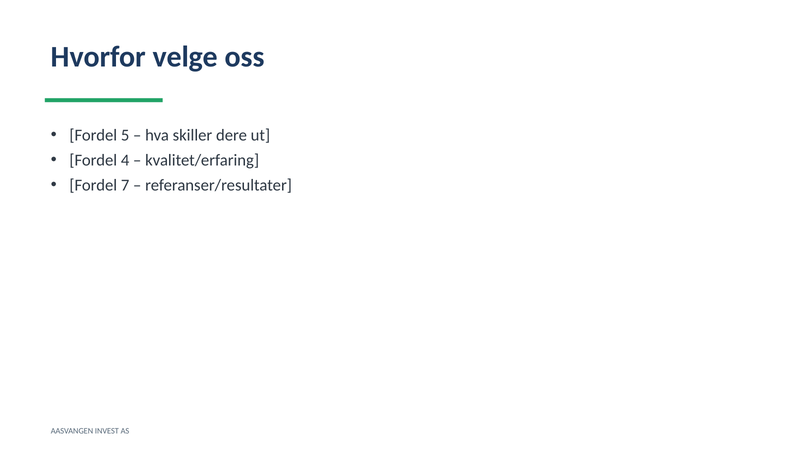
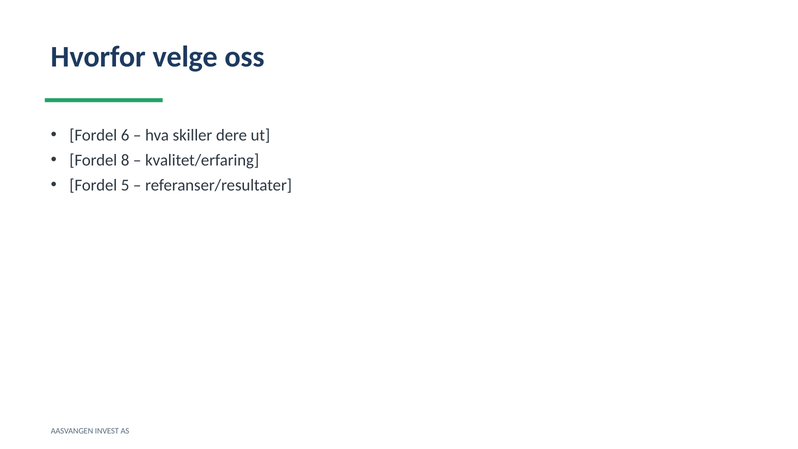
5: 5 -> 6 (125, 135)
4: 4 -> 8 (125, 160)
7: 7 -> 5 (125, 185)
